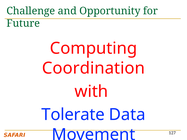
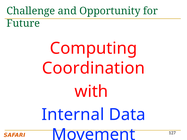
Tolerate: Tolerate -> Internal (73, 115)
